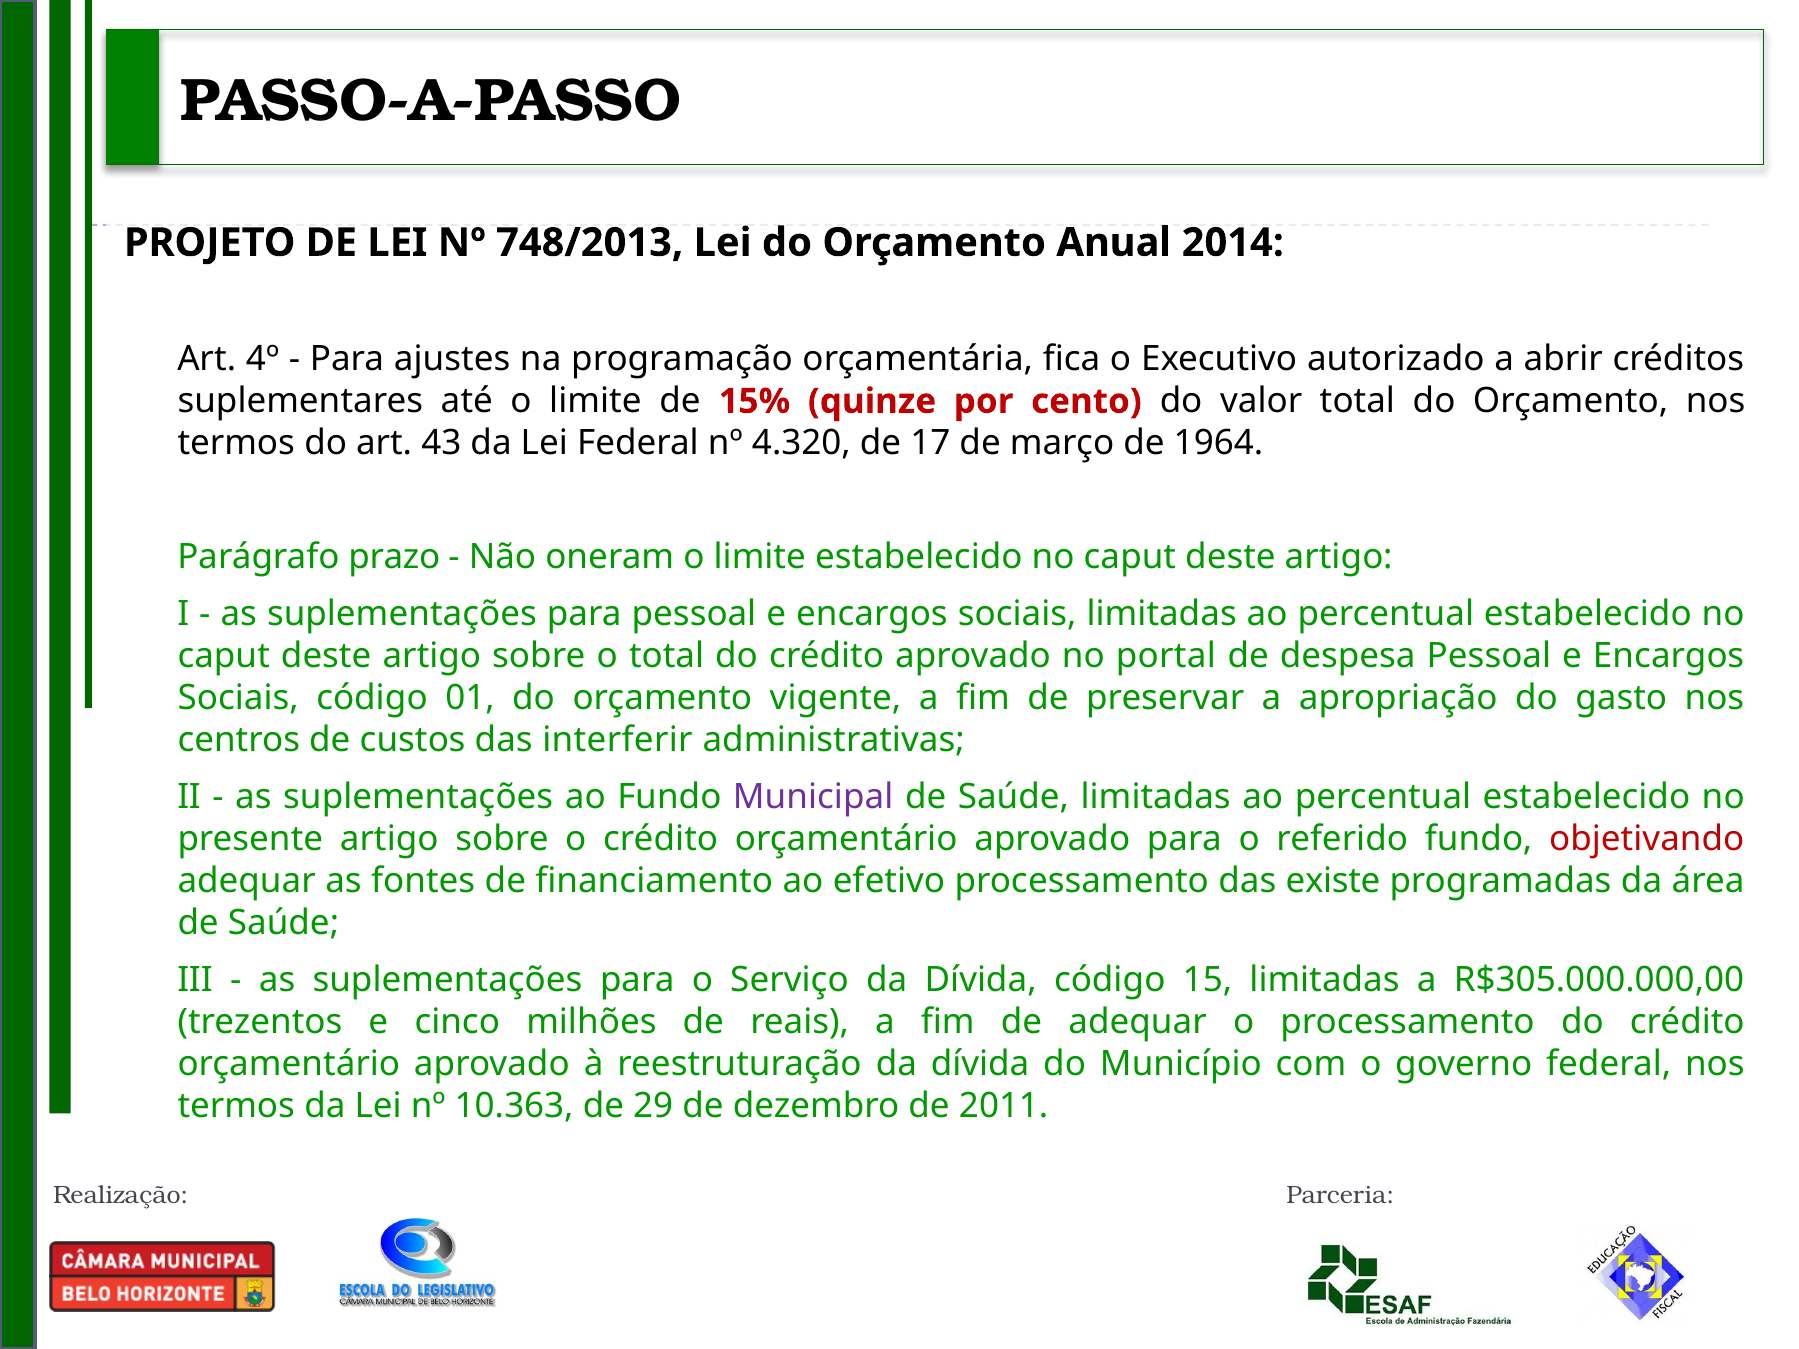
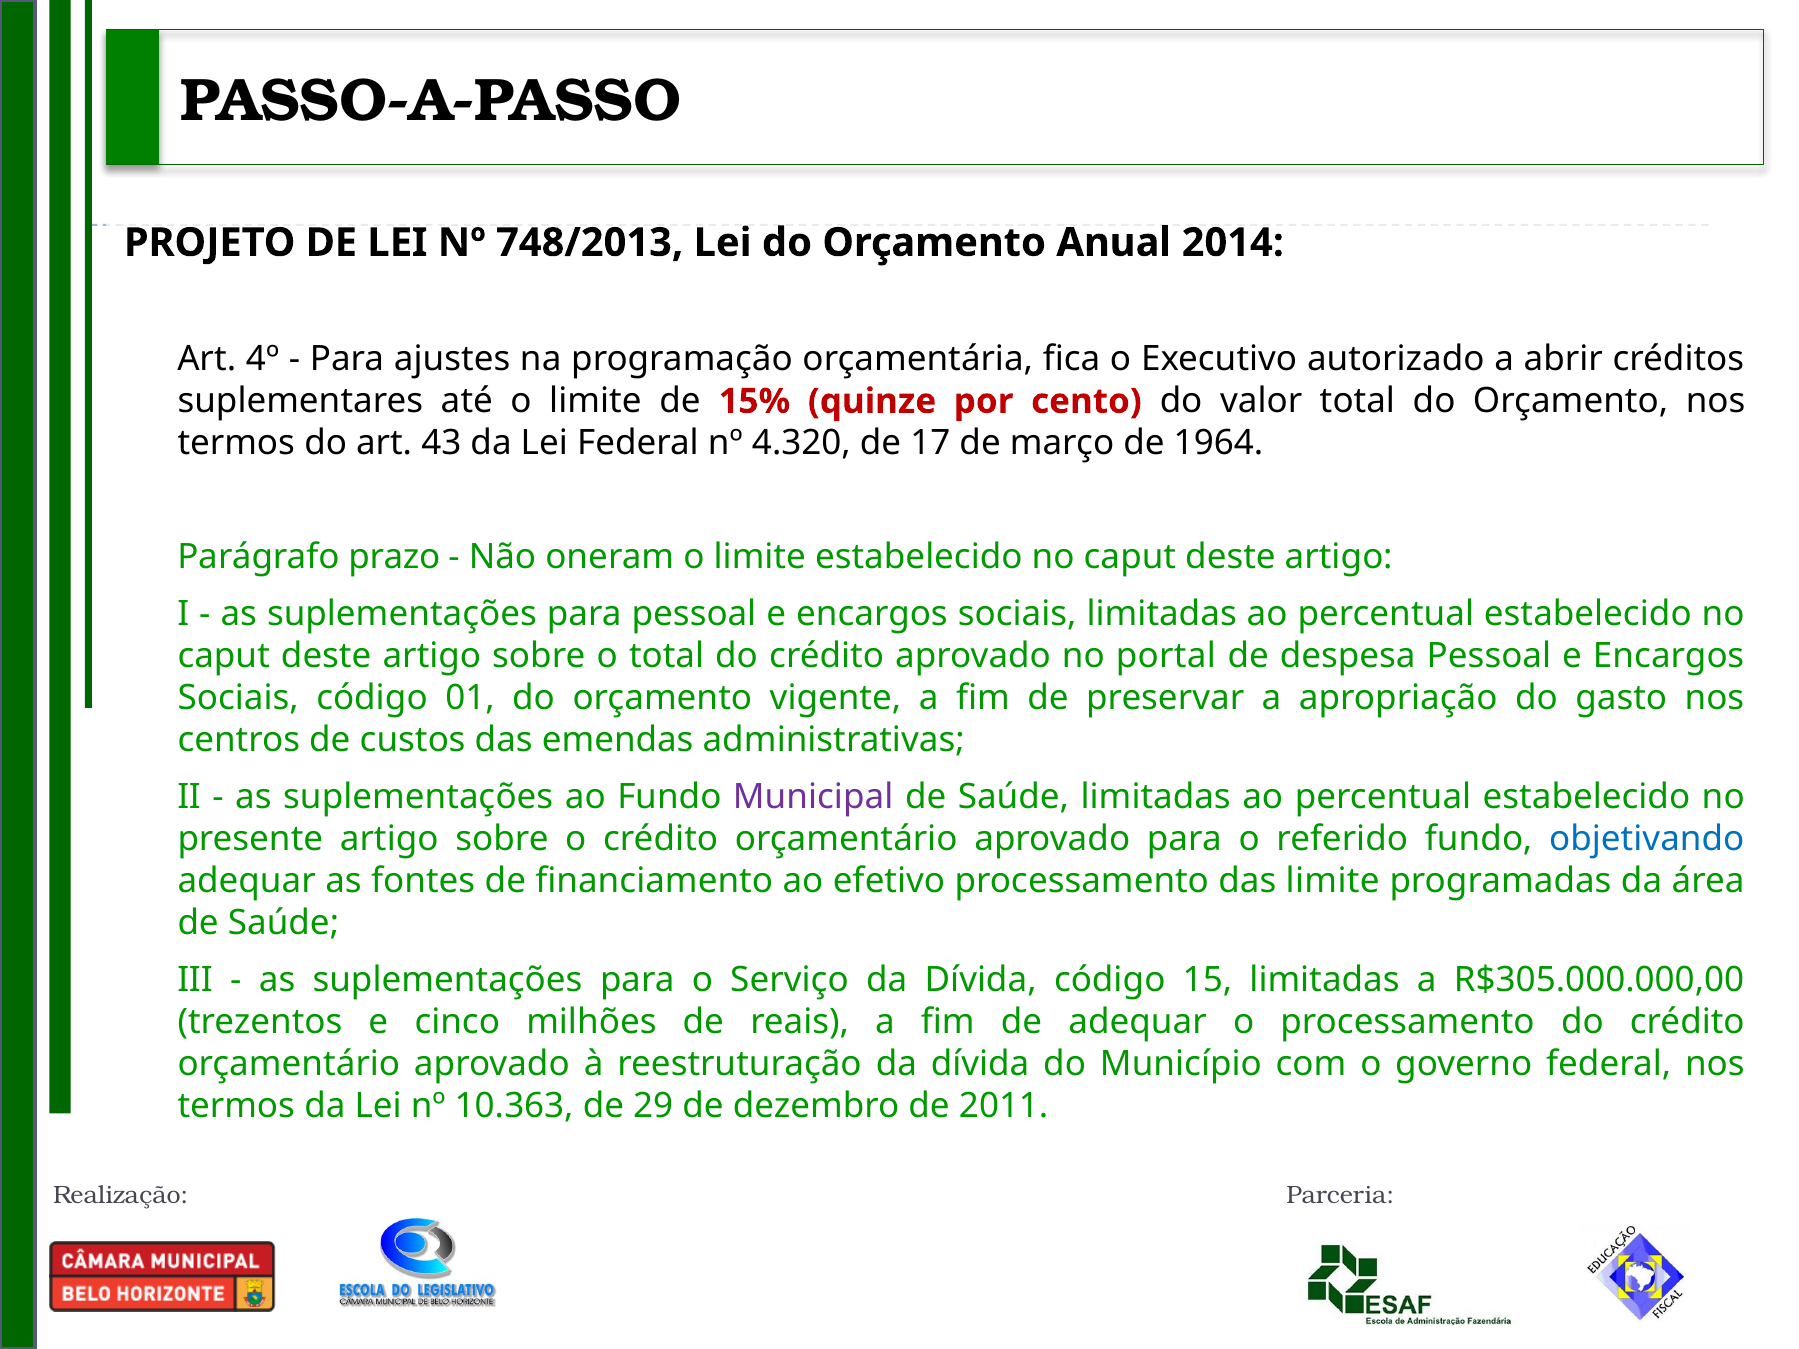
interferir: interferir -> emendas (618, 740)
objetivando colour: red -> blue (1647, 839)
das existe: existe -> limite (1333, 881)
